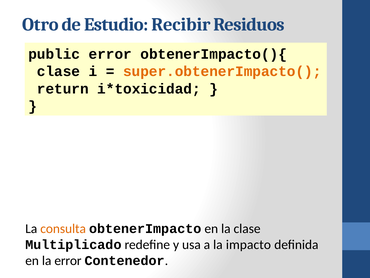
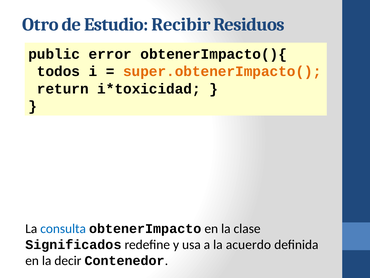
clase: clase -> todos (58, 71)
consulta colour: orange -> blue (63, 228)
Multiplicado: Multiplicado -> Significados (73, 244)
impacto: impacto -> acuerdo (248, 244)
la error: error -> decir (68, 260)
